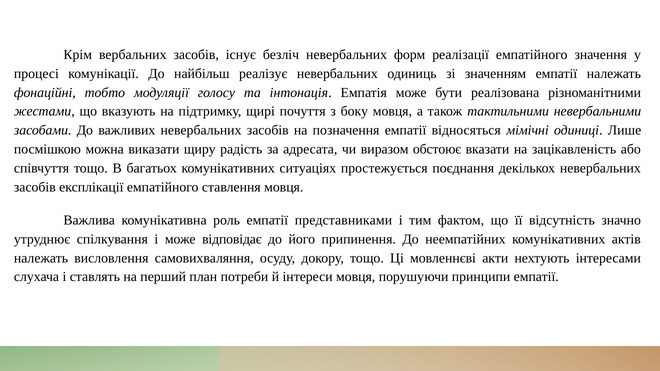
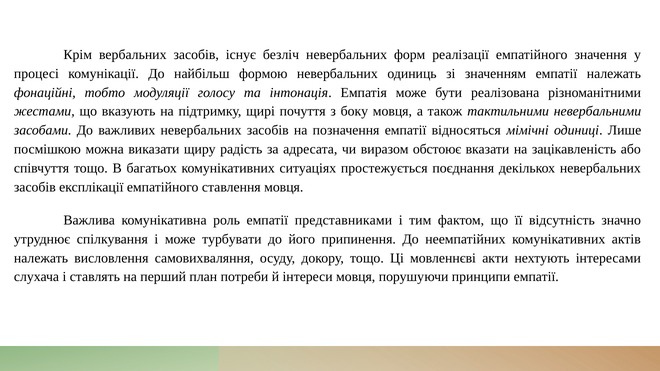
реалізує: реалізує -> формою (263, 74)
відповідає: відповідає -> турбувати (232, 239)
